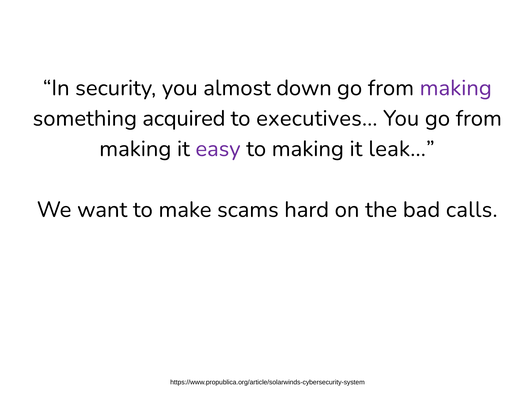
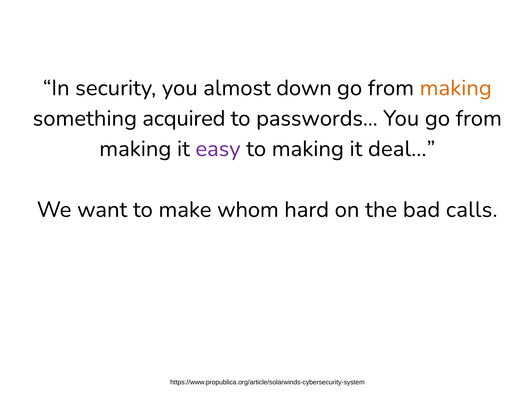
making colour: purple -> orange (456, 88)
executives: executives -> passwords (317, 118)
leak: leak -> deal (402, 149)
scams: scams -> whom (248, 209)
